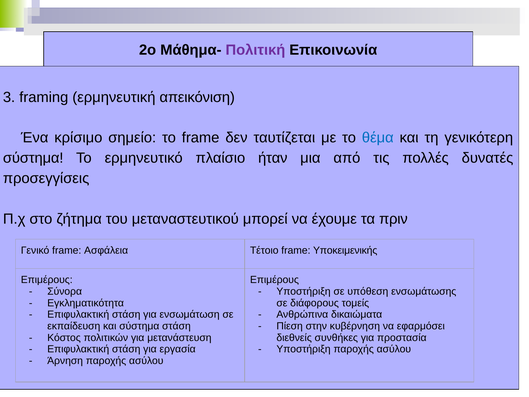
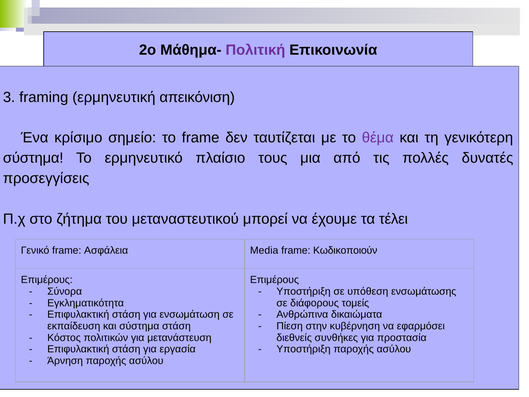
θέμα colour: blue -> purple (378, 138)
ήταν: ήταν -> τους (273, 158)
πριν: πριν -> τέλει (393, 219)
Τέτοιο: Τέτοιο -> Media (264, 250)
Υποκειμενικής: Υποκειμενικής -> Κωδικοποιούν (345, 250)
